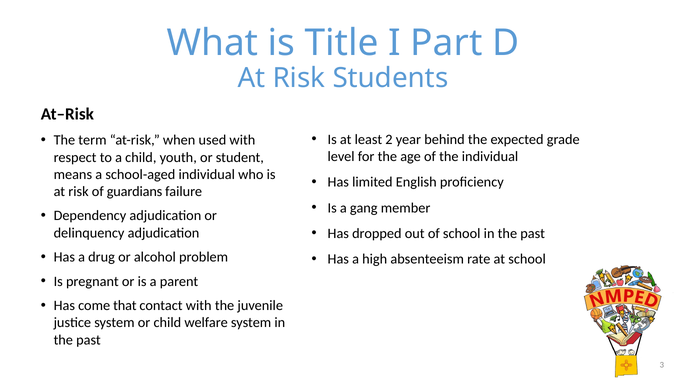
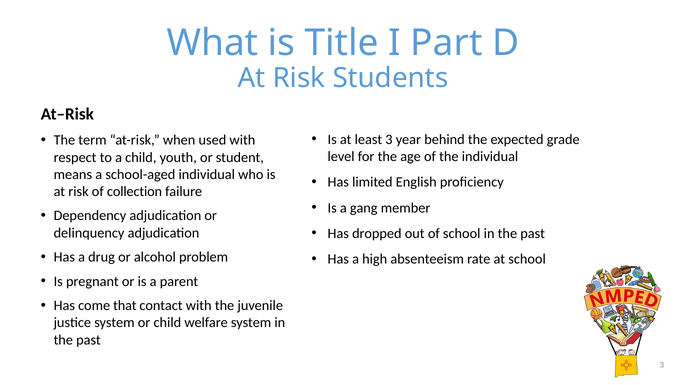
least 2: 2 -> 3 (389, 140)
guardians: guardians -> collection (135, 192)
